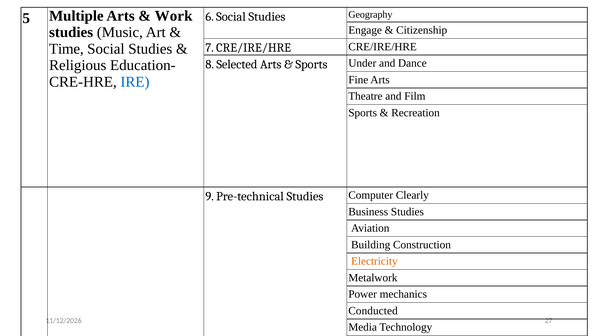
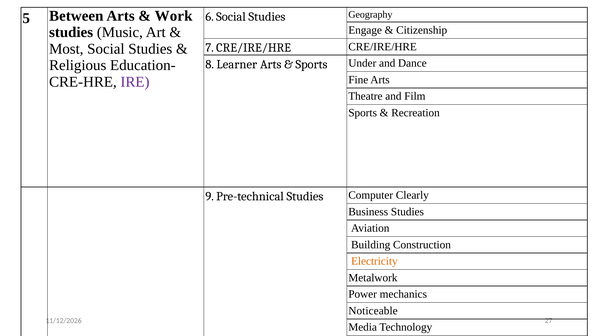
Multiple: Multiple -> Between (76, 16)
Time: Time -> Most (66, 49)
Selected: Selected -> Learner (237, 64)
IRE colour: blue -> purple (135, 82)
Conducted: Conducted -> Noticeable (373, 311)
